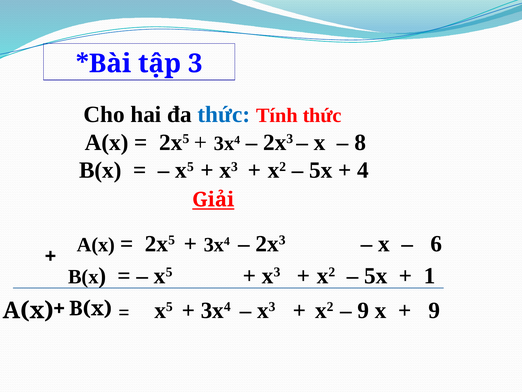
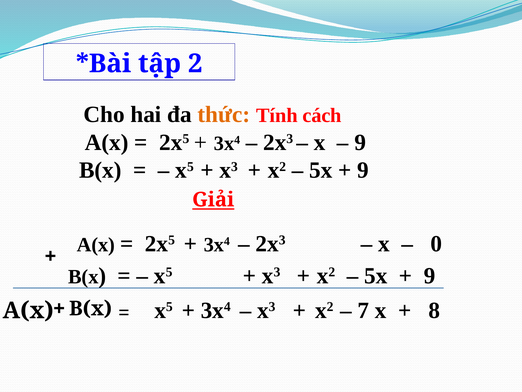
3: 3 -> 2 (195, 64)
thức colour: blue -> orange (224, 114)
Tính thức: thức -> cách (322, 115)
8: 8 -> 9 (360, 142)
4: 4 -> 9 (363, 170)
6: 6 -> 0 (436, 243)
1: 1 -> 9 (429, 275)
9: 9 -> 7 (363, 310)
9: 9 -> 8 (434, 310)
